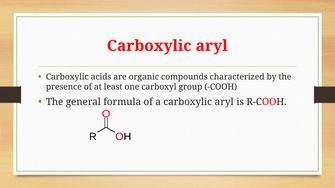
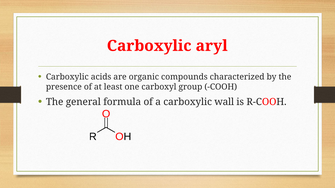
a carboxylic aryl: aryl -> wall (224, 102)
